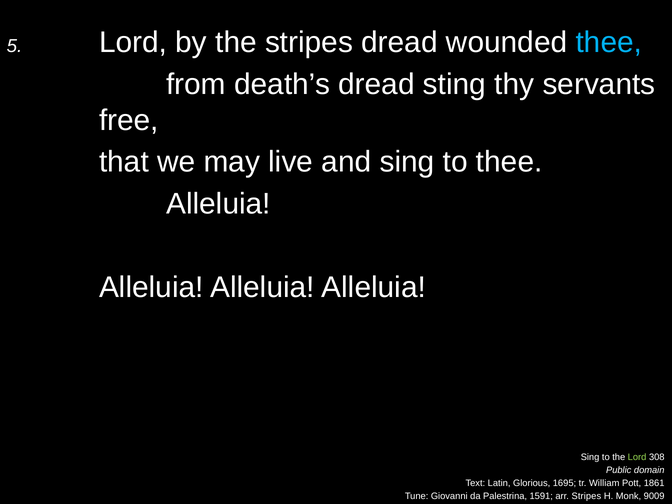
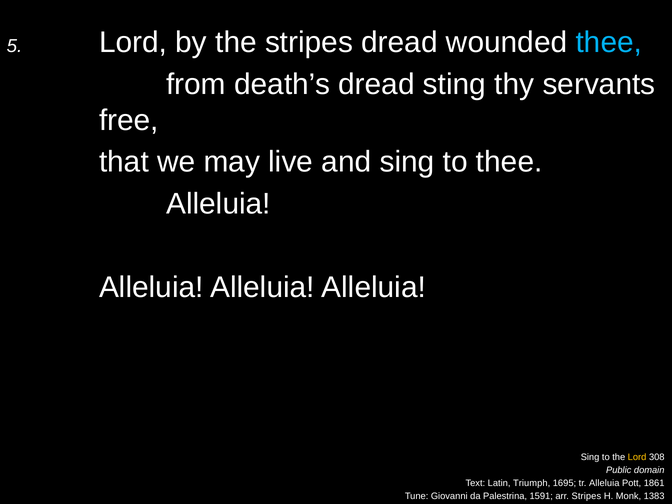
Lord colour: light green -> yellow (637, 457)
Glorious: Glorious -> Triumph (532, 483)
tr William: William -> Alleluia (604, 483)
9009: 9009 -> 1383 (654, 496)
